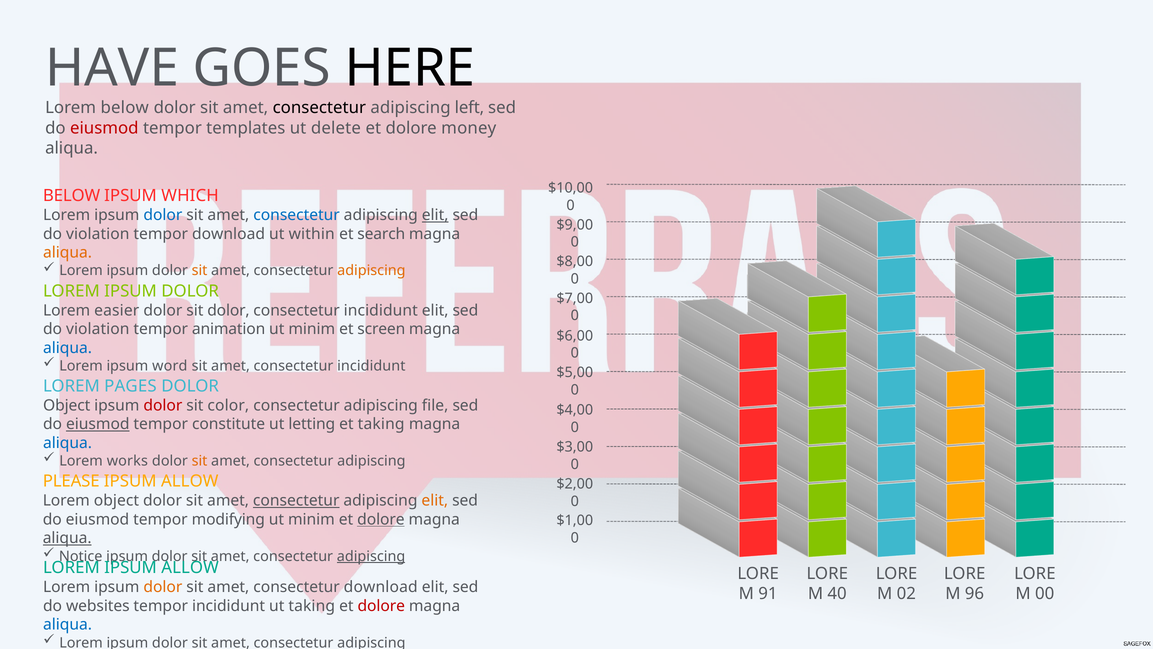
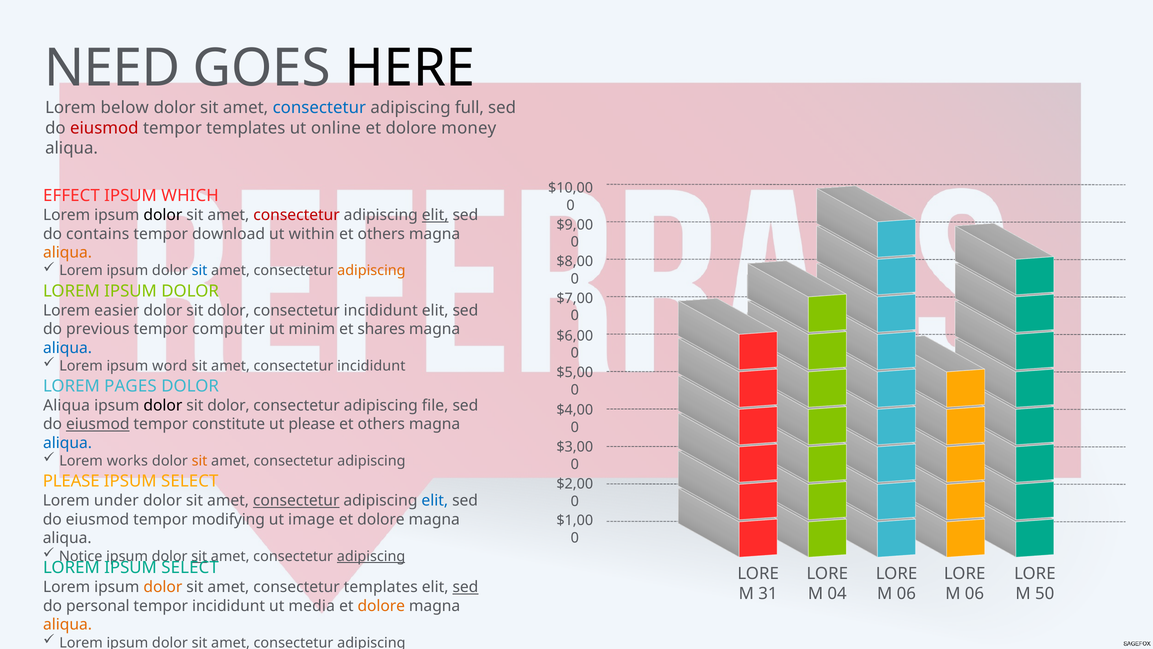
HAVE: HAVE -> NEED (112, 68)
consectetur colour: black -> blue (319, 108)
left: left -> full (469, 108)
delete: delete -> online (336, 128)
BELOW: BELOW -> EFFECT (71, 196)
dolor colour: blue -> black (163, 215)
consectetur colour: blue -> red (297, 215)
violation: violation -> contains (98, 234)
search: search -> others (381, 234)
sit colour: orange -> blue (200, 271)
violation: violation -> previous (98, 329)
animation: animation -> computer (228, 329)
screen: screen -> shares (381, 329)
Object: Object -> Aliqua (67, 405)
dolor colour: red -> black (163, 405)
color: color -> dolor (228, 405)
ut letting: letting -> please (312, 424)
taking: taking -> others (381, 424)
ALLOW: ALLOW -> SELECT (190, 481)
Lorem object: object -> under (116, 500)
elit colour: orange -> blue (435, 500)
minim: minim -> image (311, 519)
dolore underline: present -> none (381, 519)
aliqua underline: present -> none (67, 538)
sit underline: none -> present (199, 556)
LOREM IPSUM ALLOW: ALLOW -> SELECT (190, 567)
consectetur download: download -> templates (381, 587)
sed underline: none -> present (465, 587)
91: 91 -> 31 (768, 594)
40: 40 -> 04 (837, 594)
02: 02 -> 06 (906, 594)
96: 96 -> 06 (974, 594)
00: 00 -> 50 (1045, 594)
websites: websites -> personal (98, 606)
ut taking: taking -> media (312, 606)
dolore colour: red -> orange (381, 606)
aliqua colour: blue -> orange (68, 624)
